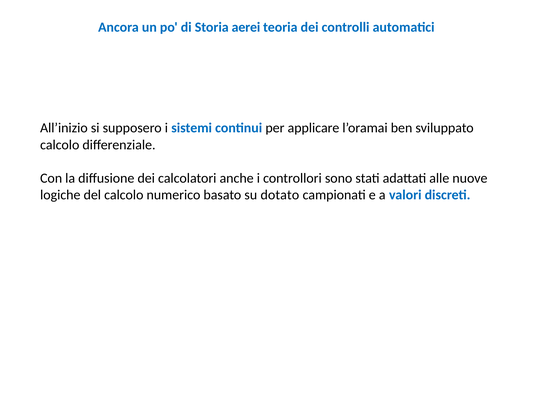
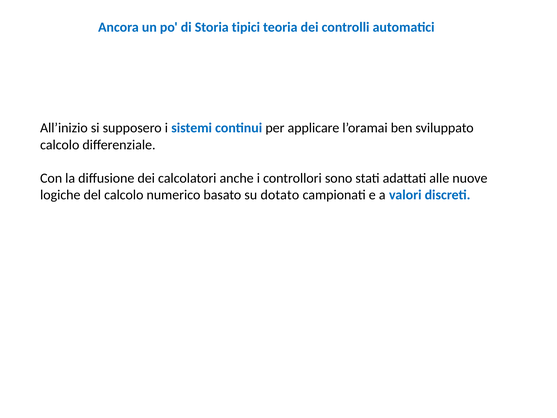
aerei: aerei -> tipici (246, 27)
